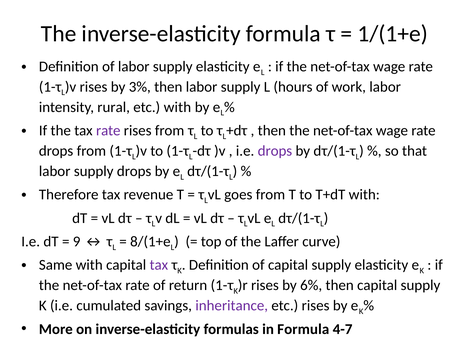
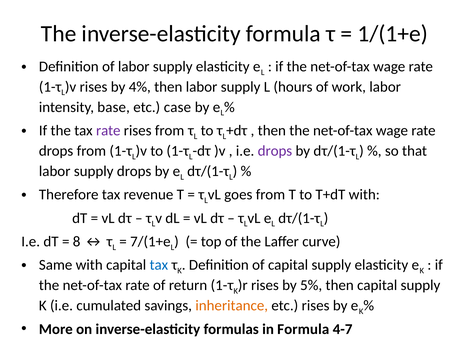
3%: 3% -> 4% (140, 87)
rural: rural -> base (114, 107)
etc with: with -> case (177, 107)
9: 9 -> 8 (77, 241)
8/(1+e: 8/(1+e -> 7/(1+e (150, 241)
tax colour: purple -> blue (159, 265)
6%: 6% -> 5% (311, 285)
inheritance colour: purple -> orange (232, 305)
